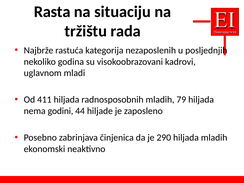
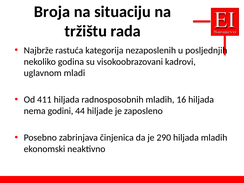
Rasta: Rasta -> Broja (52, 12)
79: 79 -> 16 (181, 100)
